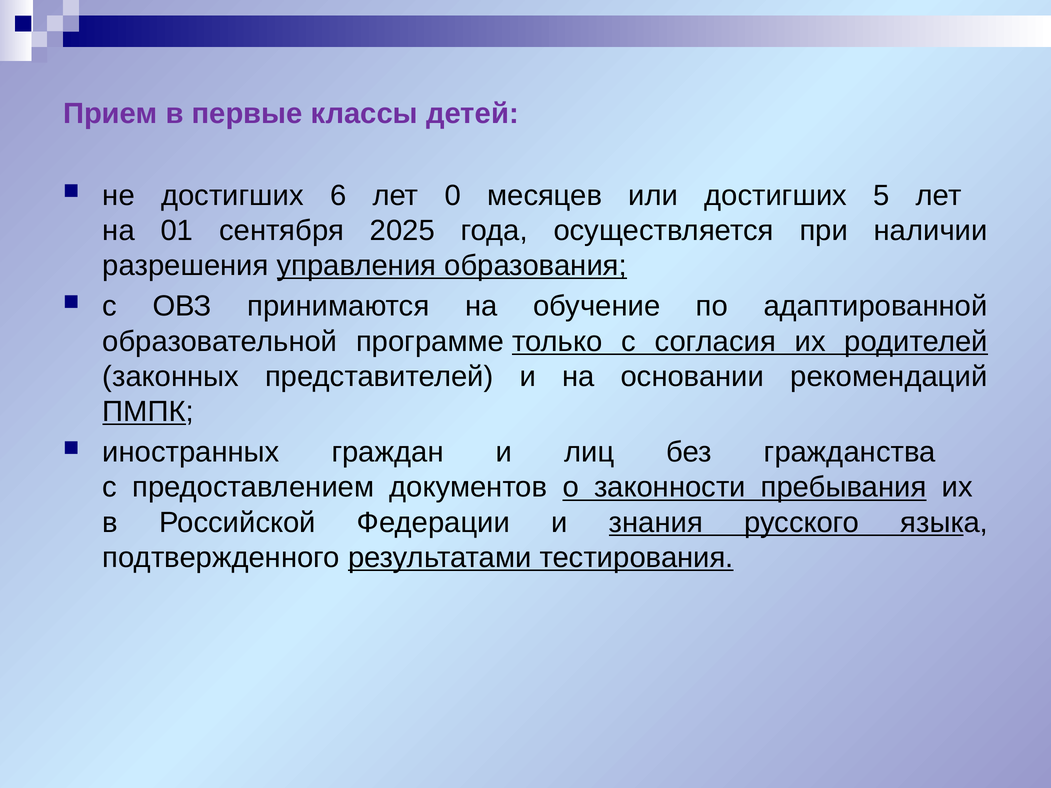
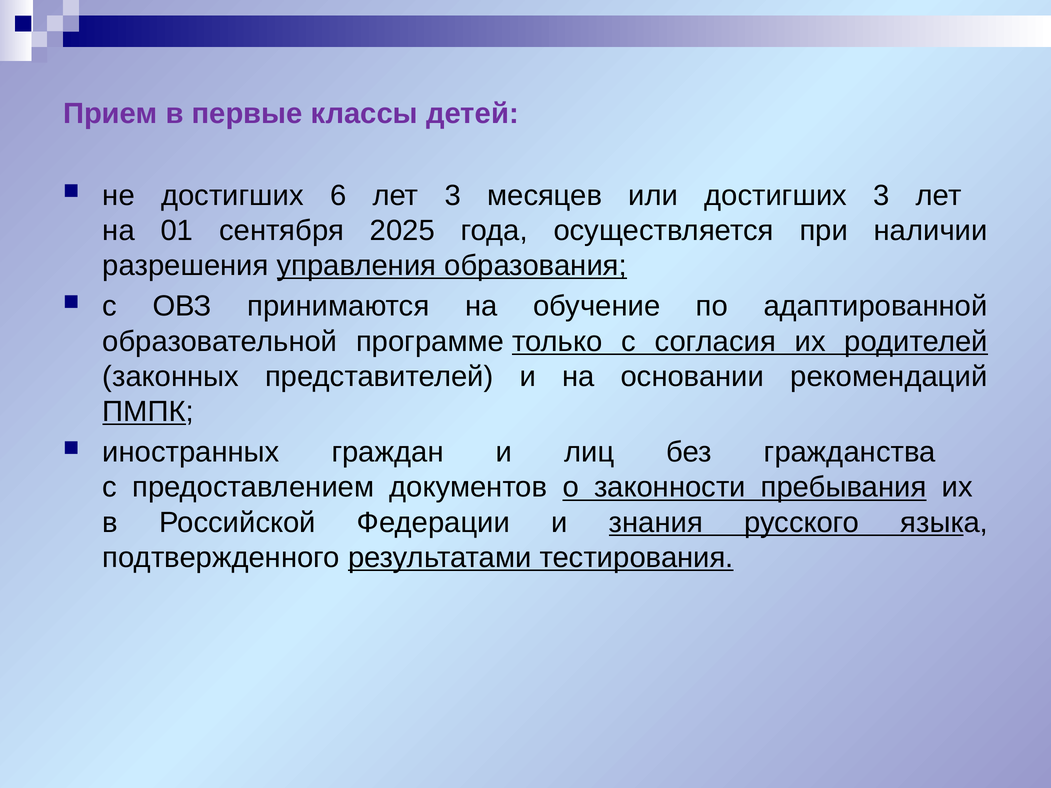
лет 0: 0 -> 3 (453, 195)
достигших 5: 5 -> 3 (881, 195)
